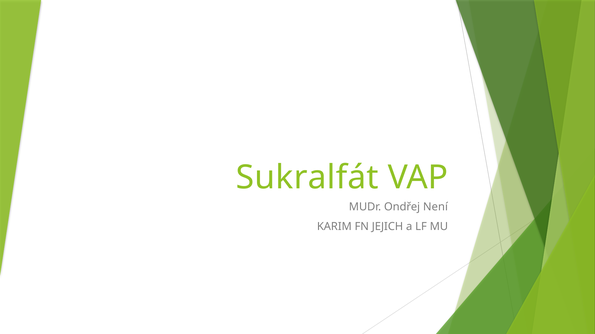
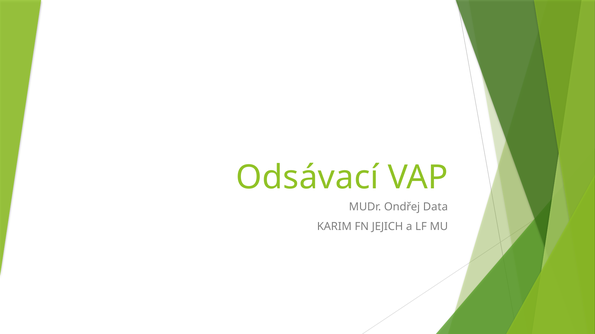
Sukralfát: Sukralfát -> Odsávací (307, 178)
Není: Není -> Data (435, 207)
